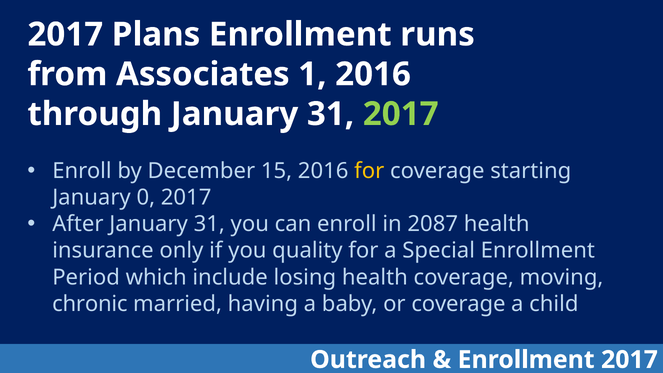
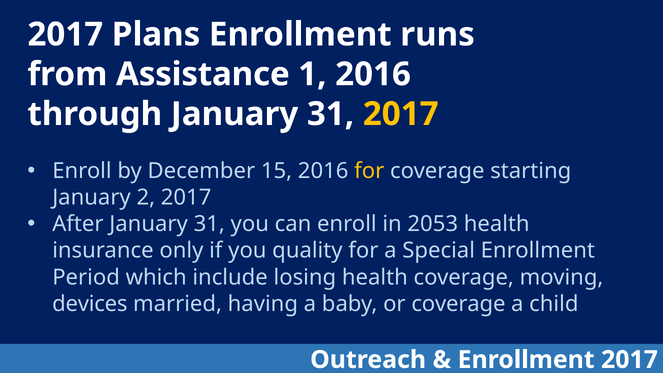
Associates: Associates -> Assistance (203, 74)
2017 colour: light green -> yellow (401, 114)
0: 0 -> 2 (146, 198)
2087: 2087 -> 2053 (433, 224)
chronic: chronic -> devices (90, 304)
